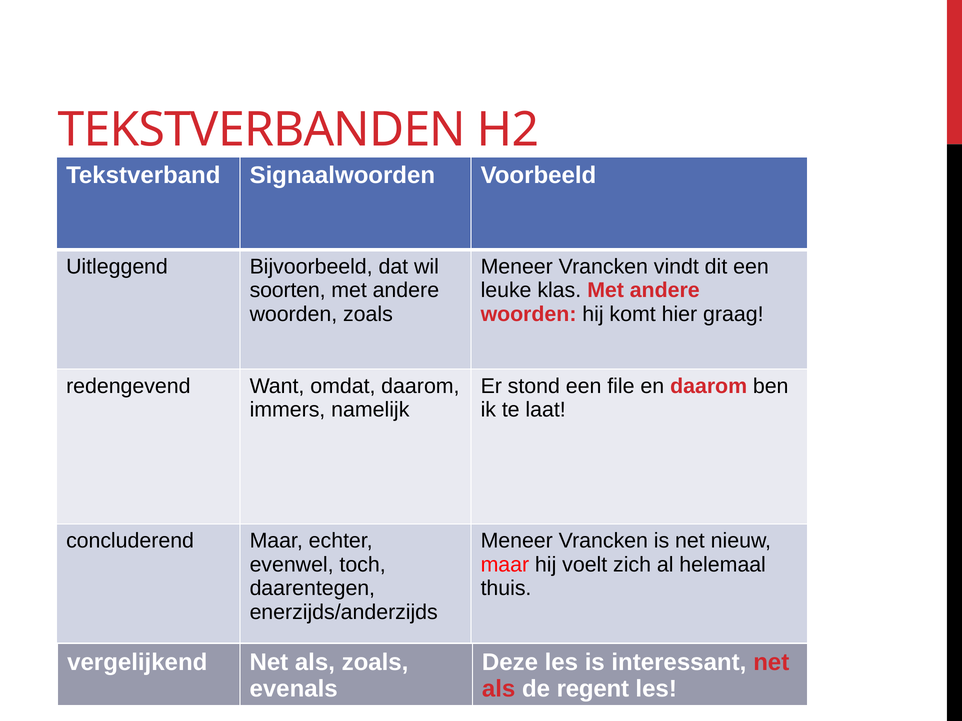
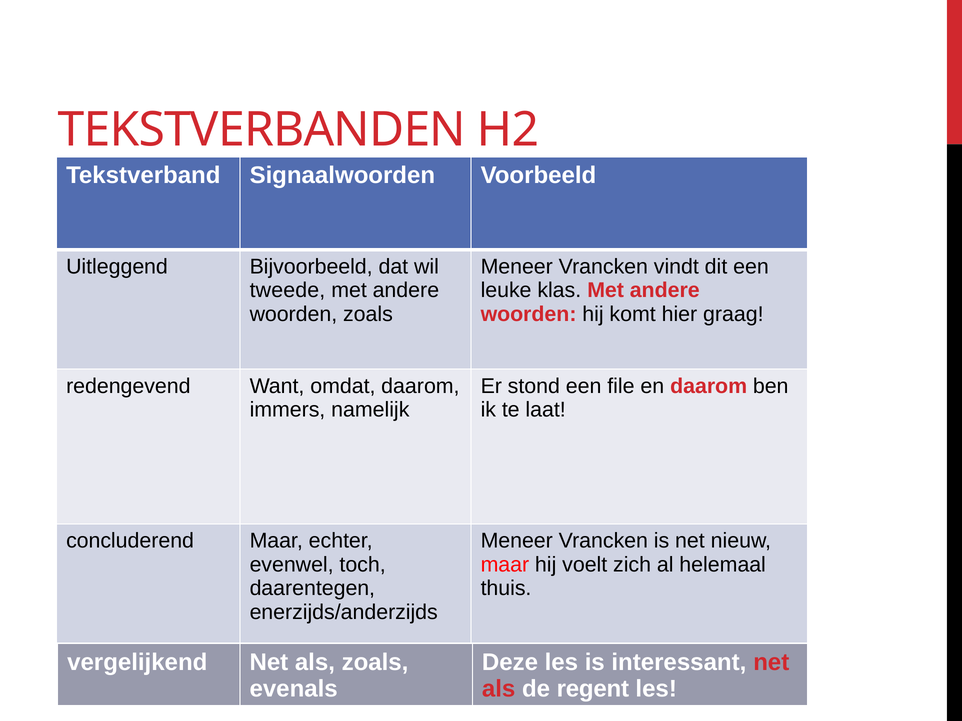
soorten: soorten -> tweede (287, 291)
